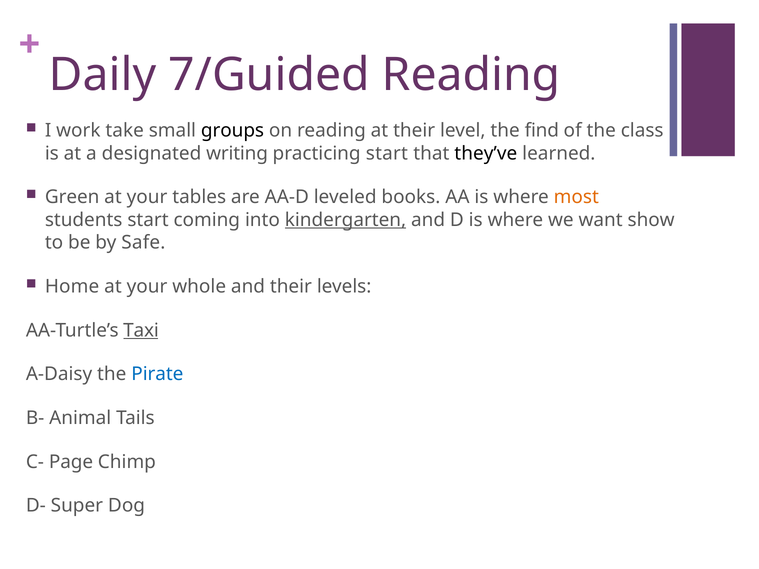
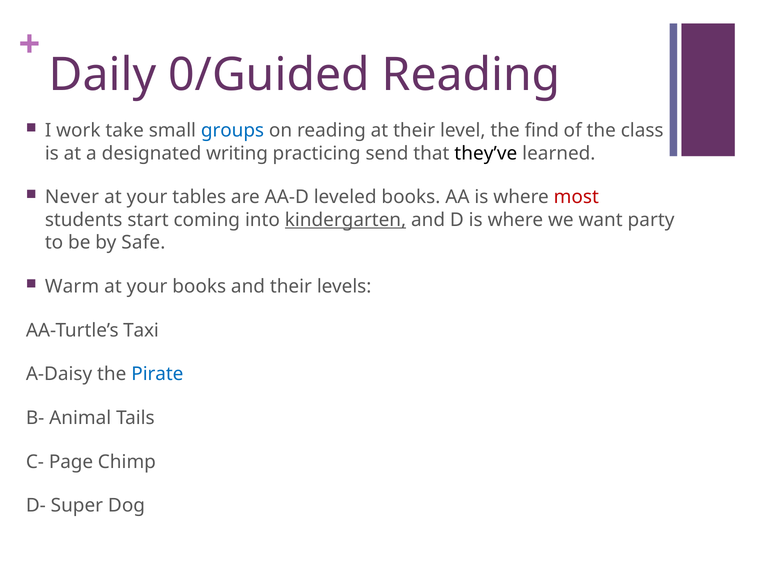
7/Guided: 7/Guided -> 0/Guided (269, 75)
groups colour: black -> blue (233, 131)
practicing start: start -> send (387, 153)
Green: Green -> Never (72, 197)
most colour: orange -> red (576, 197)
show: show -> party (651, 220)
Home: Home -> Warm (72, 287)
your whole: whole -> books (199, 287)
Taxi underline: present -> none (141, 330)
